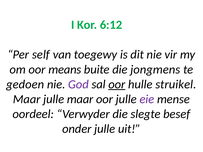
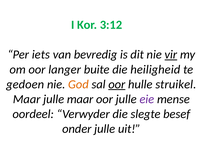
6:12: 6:12 -> 3:12 (111, 25)
self: self -> iets (41, 55)
toegewy: toegewy -> bevredig (96, 55)
vir underline: none -> present (171, 55)
means: means -> langer (65, 70)
jongmens: jongmens -> heiligheid (155, 70)
God colour: purple -> orange (78, 84)
